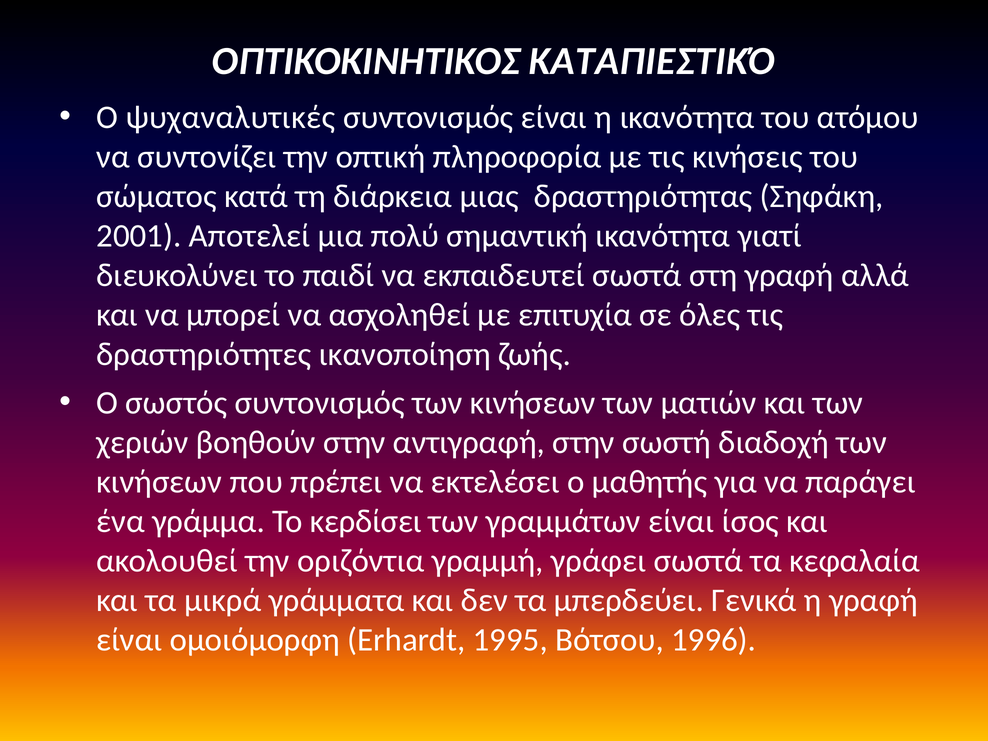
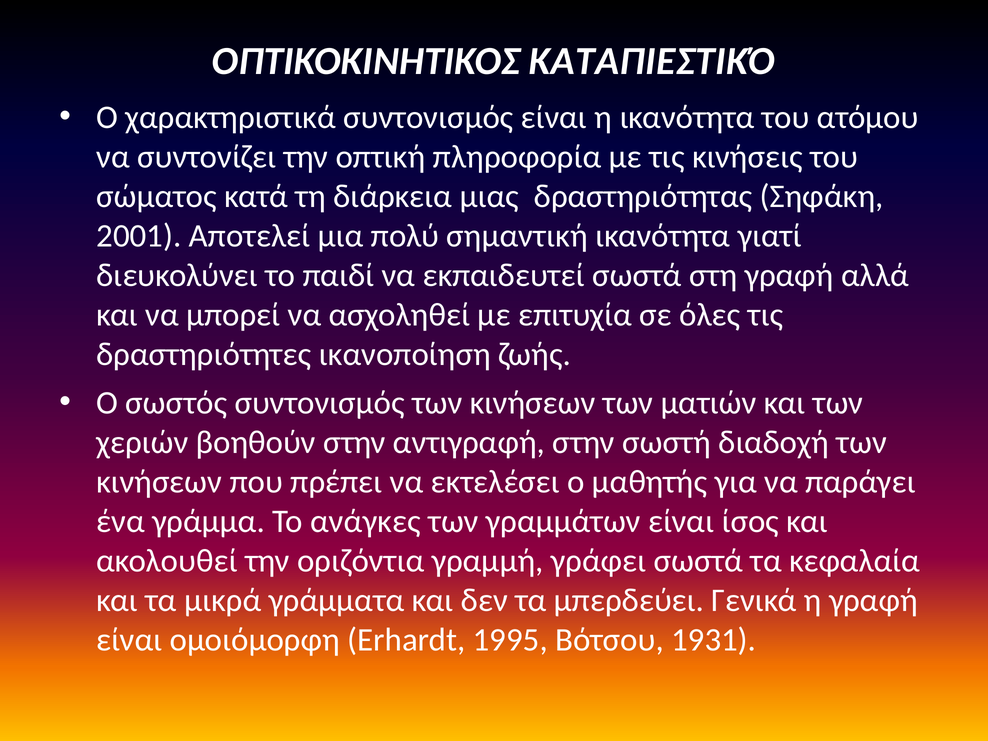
ψυχαναλυτικές: ψυχαναλυτικές -> χαρακτηριστικά (231, 117)
κερδίσει: κερδίσει -> ανάγκες (366, 521)
1996: 1996 -> 1931 (714, 640)
